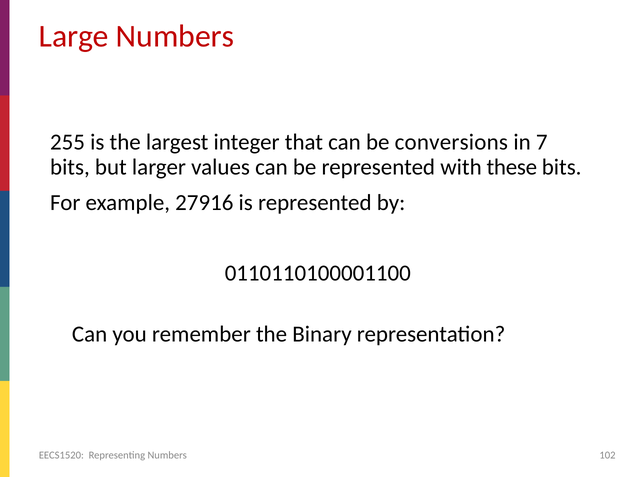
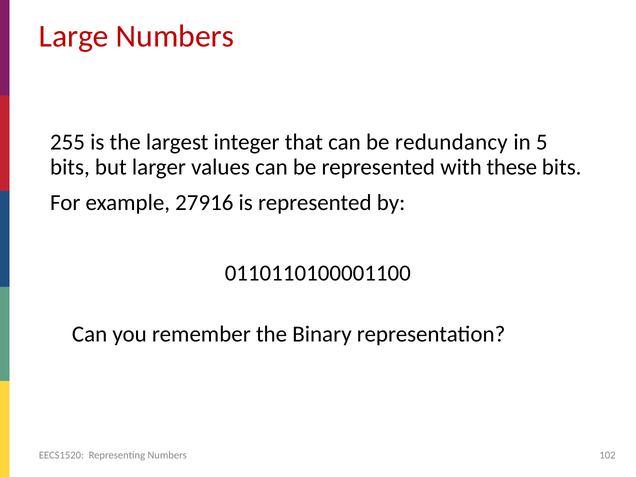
conversions: conversions -> redundancy (451, 142)
7: 7 -> 5 (542, 142)
